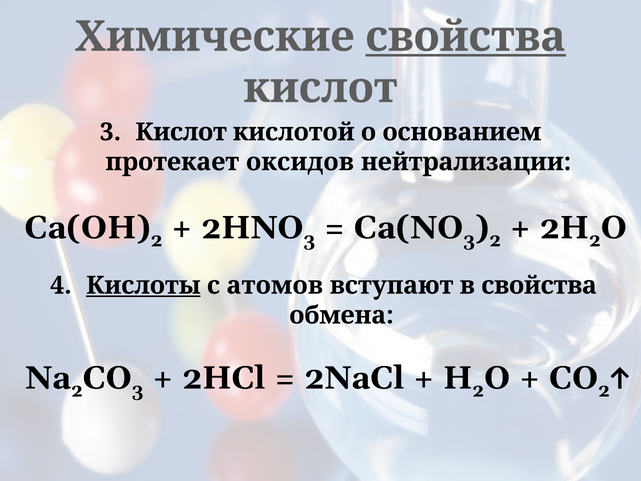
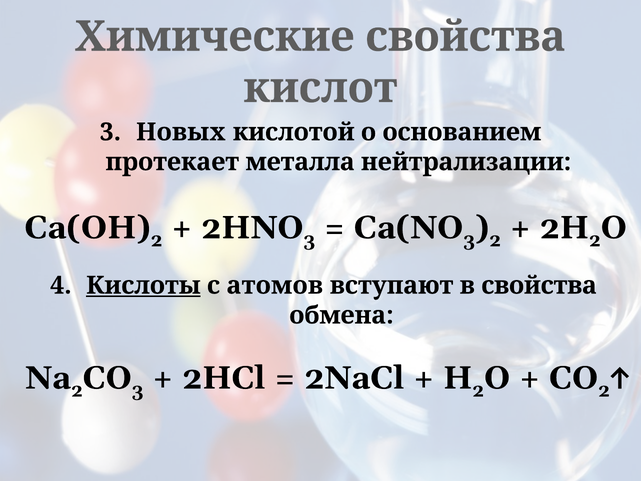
свойства underline: present -> none (466, 37)
Кислот: Кислот -> Новых (181, 132)
оксидов: оксидов -> металла (300, 162)
